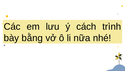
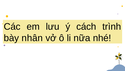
bằng: bằng -> nhân (32, 38)
